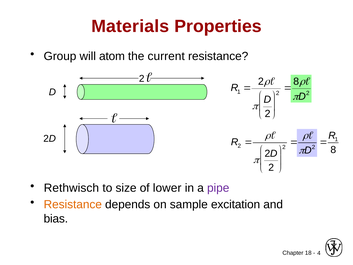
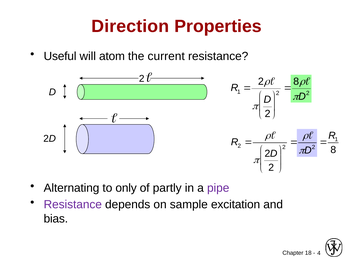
Materials: Materials -> Direction (130, 26)
Group: Group -> Useful (60, 56)
Rethwisch: Rethwisch -> Alternating (72, 188)
size: size -> only (126, 188)
lower: lower -> partly (167, 188)
Resistance colour: orange -> purple (73, 204)
